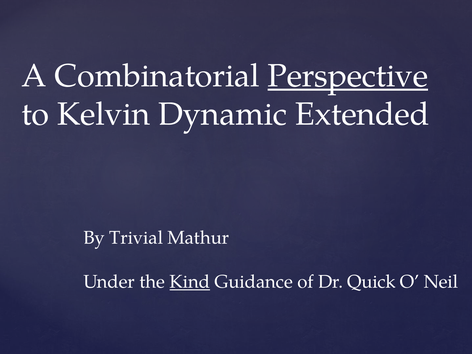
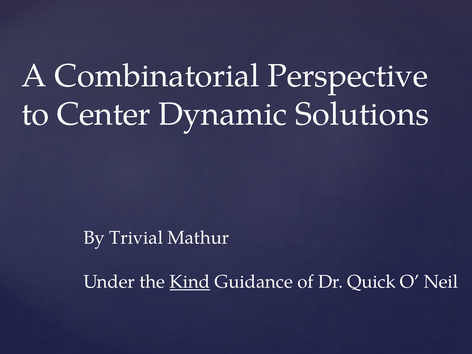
Perspective underline: present -> none (348, 76)
Kelvin: Kelvin -> Center (104, 114)
Extended: Extended -> Solutions (362, 114)
